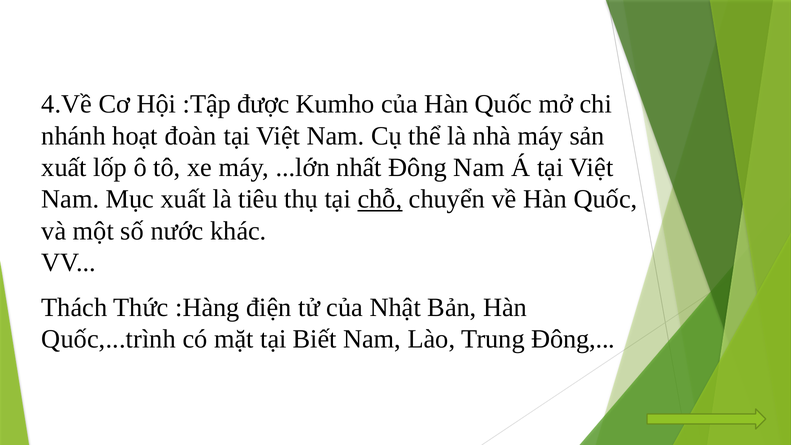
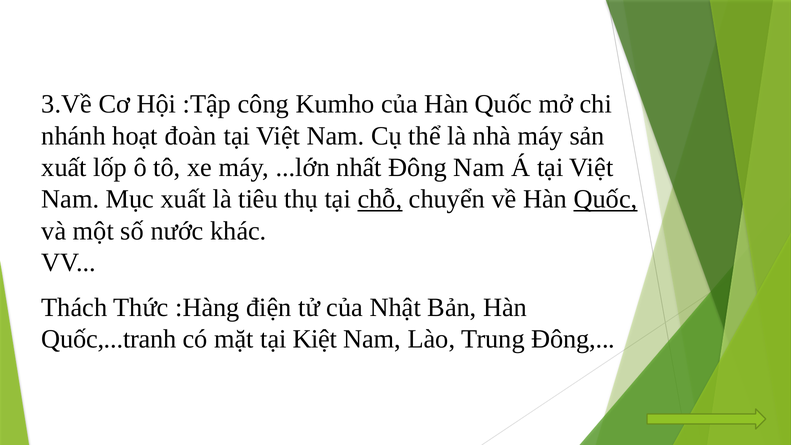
4.Về: 4.Về -> 3.Về (67, 104)
được: được -> công (263, 104)
Quốc underline: none -> present (605, 199)
Quốc,...trình: Quốc,...trình -> Quốc,...tranh (109, 339)
Biết: Biết -> Kiệt (315, 339)
